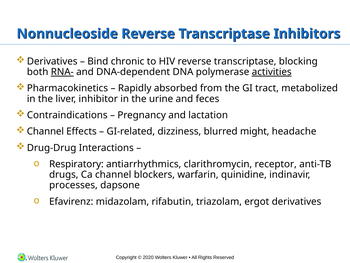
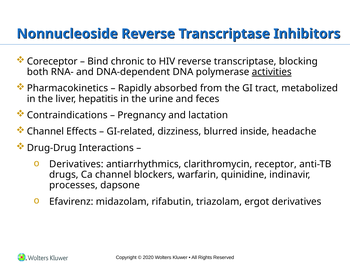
Derivatives: Derivatives -> Coreceptor (52, 61)
RNA- underline: present -> none (62, 72)
inhibitor: inhibitor -> hepatitis (98, 99)
might: might -> inside (255, 131)
Respiratory: Respiratory -> Derivatives (76, 164)
